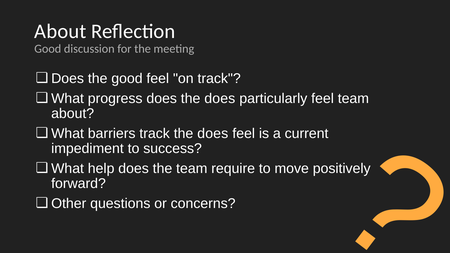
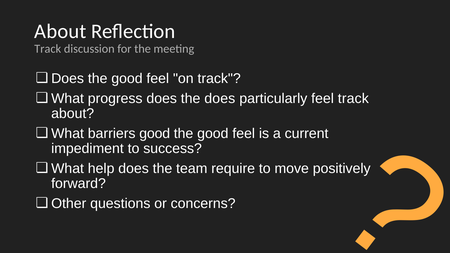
Good: Good -> Track (48, 49)
feel team: team -> track (353, 98)
barriers track: track -> good (155, 134)
does: does -> good (213, 134)
